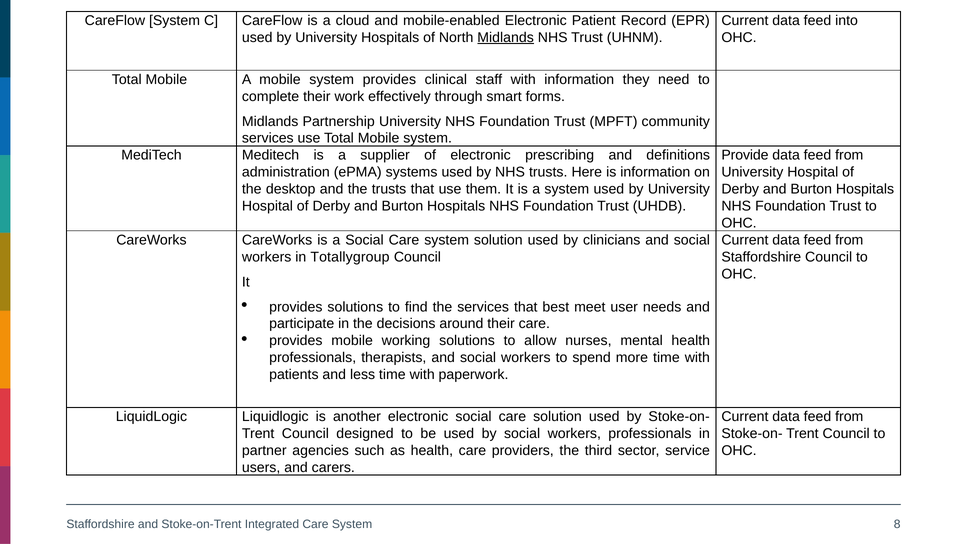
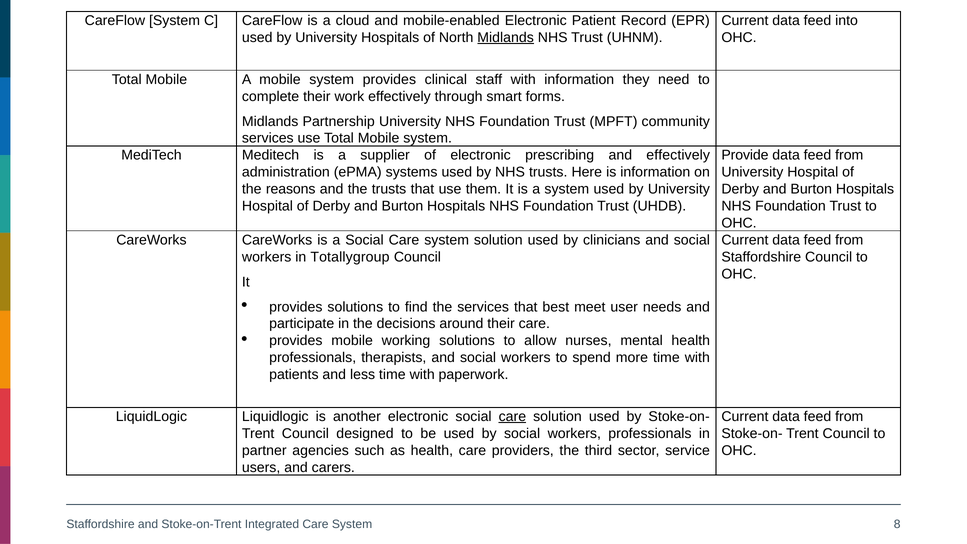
and definitions: definitions -> effectively (678, 155)
desktop: desktop -> reasons (291, 189)
care underline: none -> present (512, 417)
